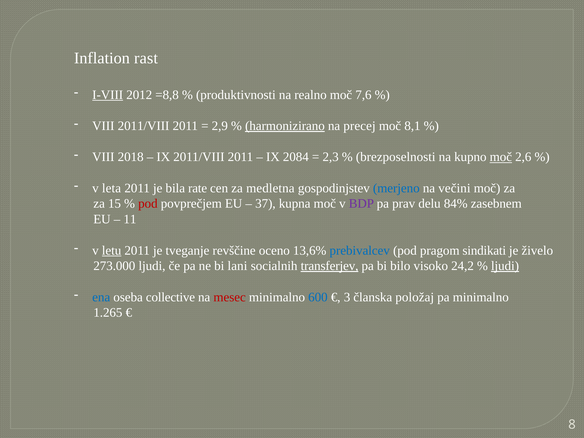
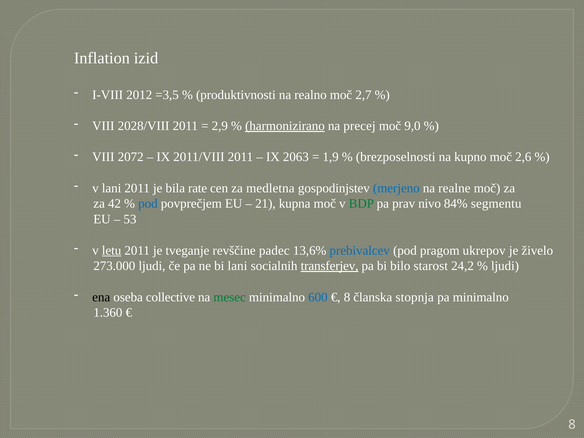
rast: rast -> izid (146, 58)
I-VIII underline: present -> none (108, 95)
=8,8: =8,8 -> =3,5 (167, 95)
7,6: 7,6 -> 2,7 (363, 95)
VIII 2011/VIII: 2011/VIII -> 2028/VIII (144, 126)
8,1: 8,1 -> 9,0 (412, 126)
2018: 2018 -> 2072 (131, 157)
2084: 2084 -> 2063 (296, 157)
2,3: 2,3 -> 1,9 (331, 157)
moč underline: present -> none (501, 157)
v leta: leta -> lani (112, 188)
večini: večini -> realne (454, 188)
15: 15 -> 42 (114, 204)
pod colour: red -> blue (148, 204)
37: 37 -> 21 (265, 204)
BDP colour: purple -> green (361, 204)
delu: delu -> nivo (430, 204)
zasebnem: zasebnem -> segmentu (496, 204)
11: 11 -> 53 (130, 219)
oceno: oceno -> padec (274, 250)
sindikati: sindikati -> ukrepov (484, 250)
visoko: visoko -> starost (431, 266)
ljudi underline: present -> none (505, 266)
ena colour: blue -> black (101, 297)
mesec colour: red -> green (230, 297)
3: 3 -> 8 (347, 297)
položaj: položaj -> stopnja (415, 297)
1.265: 1.265 -> 1.360 (108, 313)
